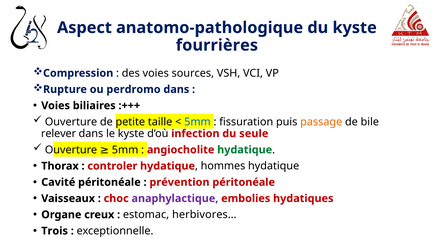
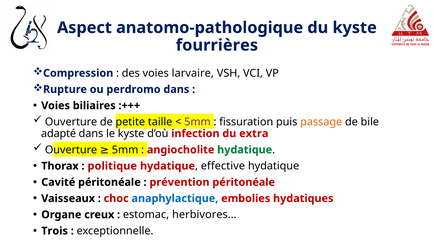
sources: sources -> larvaire (193, 73)
5mm colour: blue -> purple (197, 122)
relever: relever -> adapté (59, 134)
seule: seule -> extra (254, 134)
controler: controler -> politique (112, 166)
hommes: hommes -> effective (223, 166)
anaphylactique colour: purple -> blue (175, 199)
